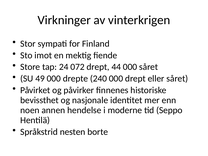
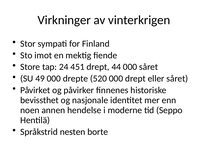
072: 072 -> 451 (78, 67)
240: 240 -> 520 (98, 79)
